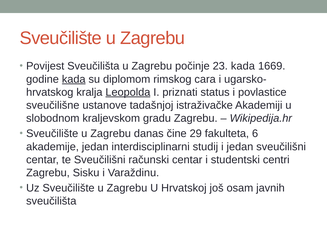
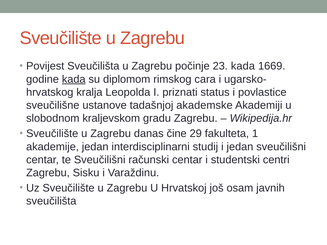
Leopolda underline: present -> none (128, 92)
istraživačke: istraživačke -> akademske (205, 105)
6: 6 -> 1 (255, 134)
